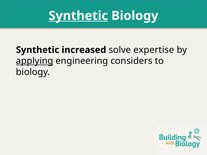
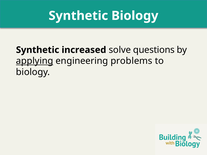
Synthetic underline: present -> none (78, 16)
expertise: expertise -> questions (154, 50)
considers: considers -> problems (131, 61)
